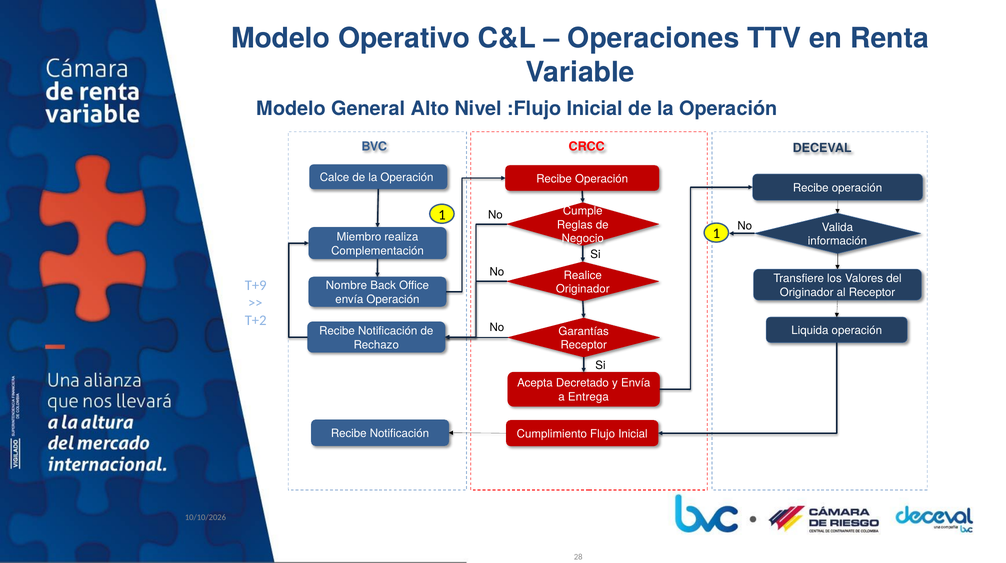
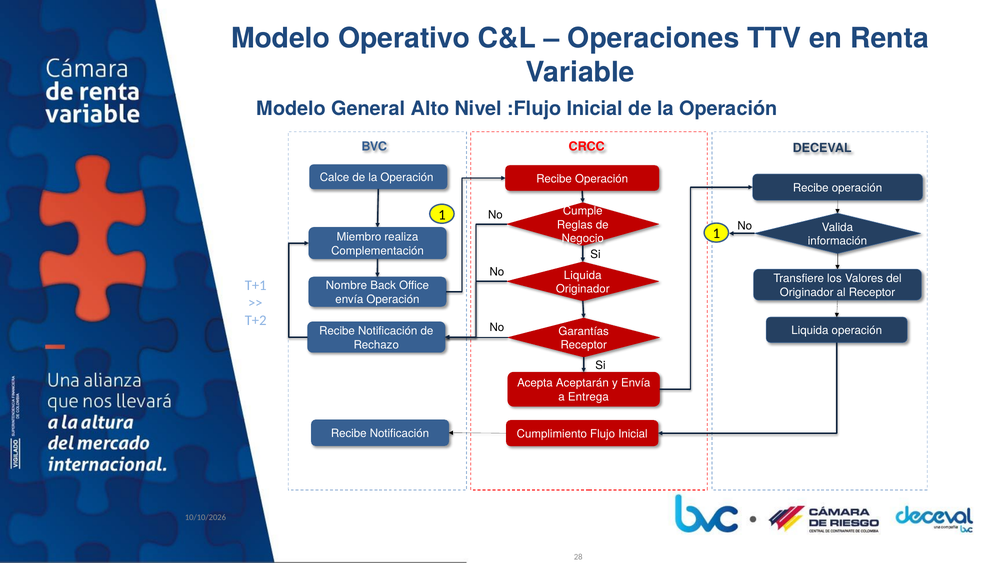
Realice: Realice -> Liquida (583, 276)
T+9: T+9 -> T+1 (256, 286)
Decretado: Decretado -> Aceptarán (582, 383)
